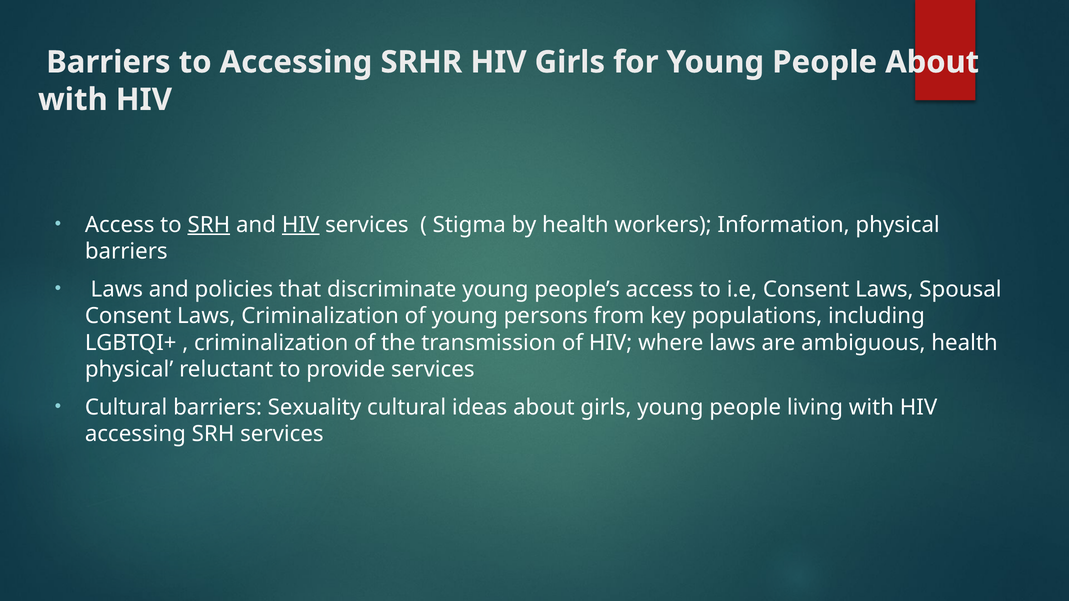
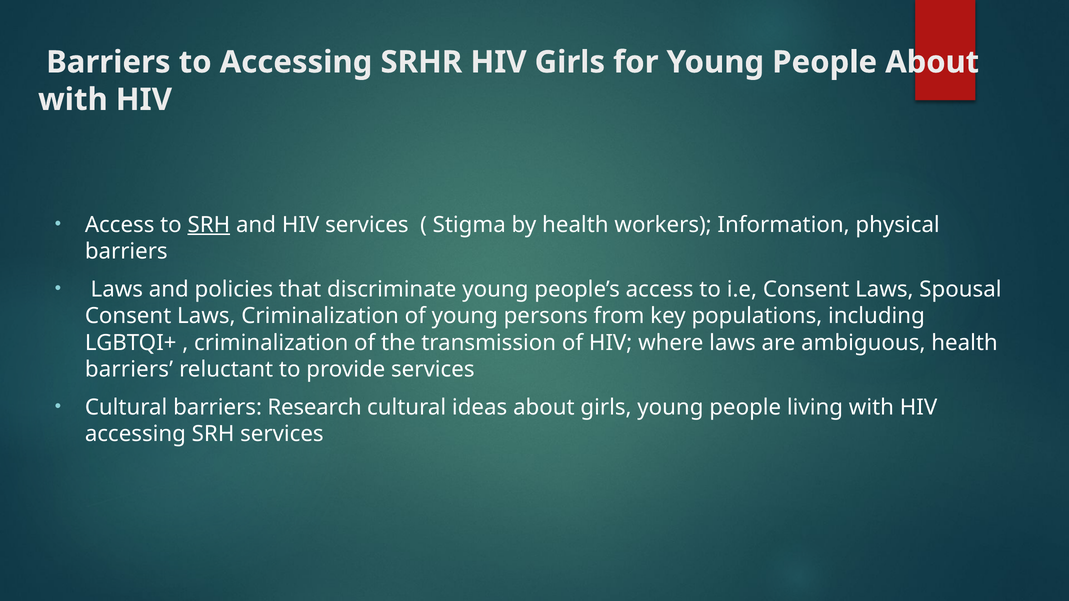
HIV underline: present -> none (301, 225)
physical: physical -> barriers (129, 370)
Sexuality: Sexuality -> Research (315, 408)
